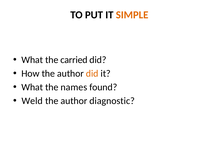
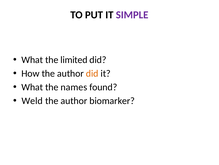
SIMPLE colour: orange -> purple (132, 15)
carried: carried -> limited (74, 60)
diagnostic: diagnostic -> biomarker (112, 100)
